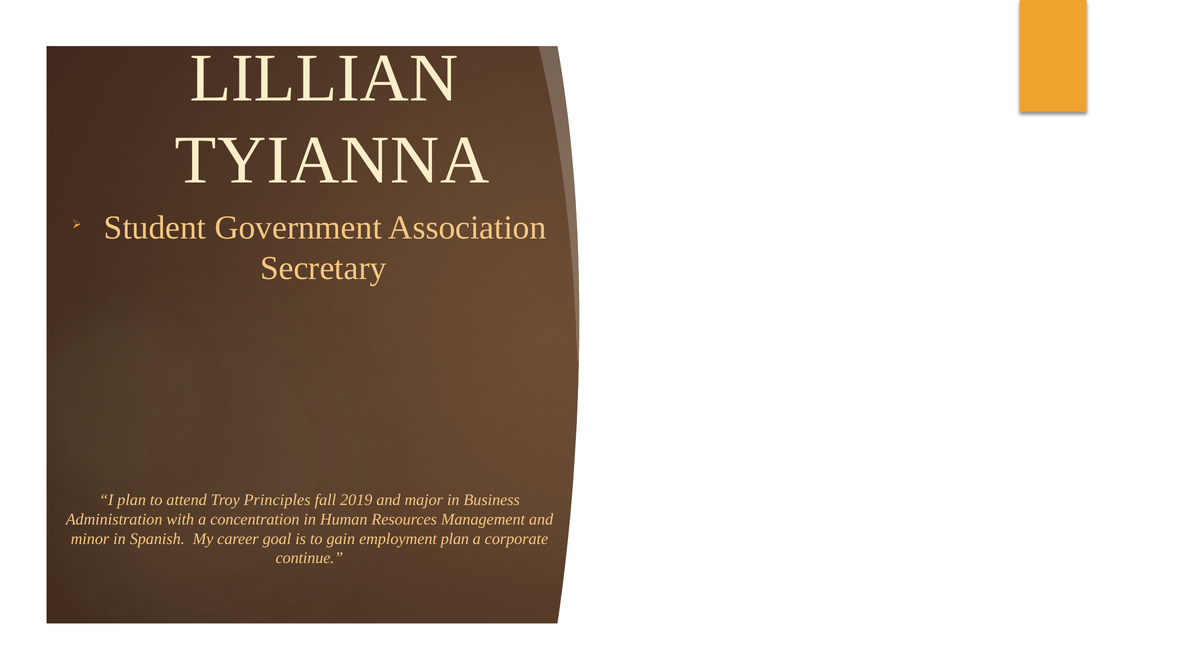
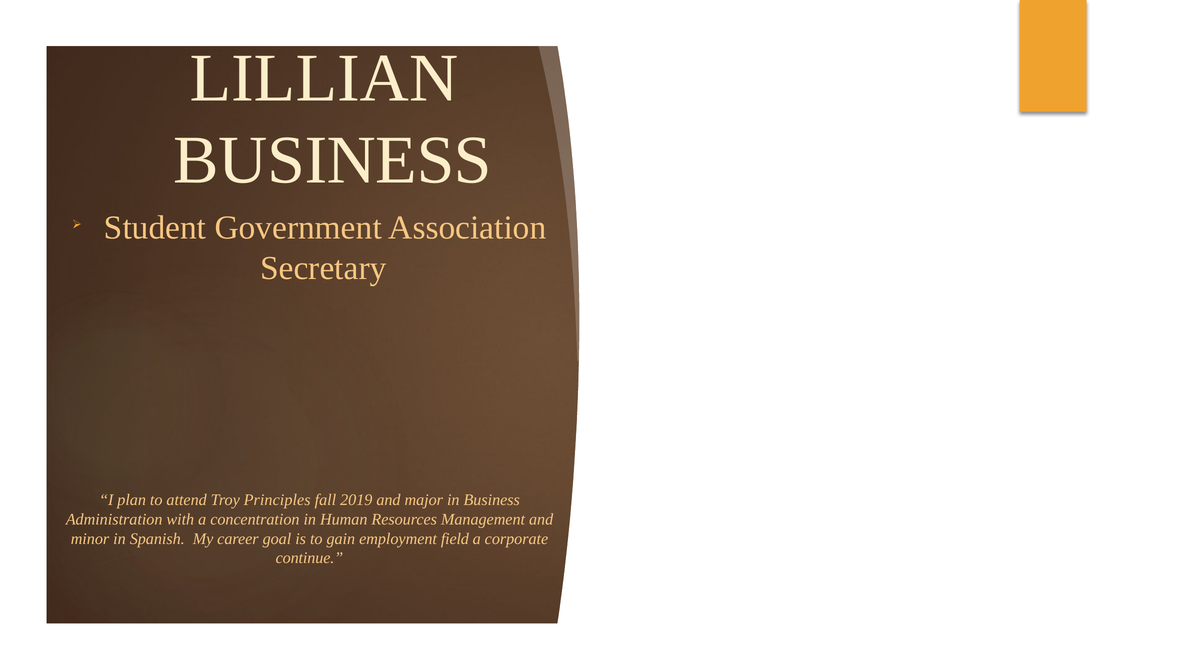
TYIANNA: TYIANNA -> BUSINESS (333, 160)
employment plan: plan -> field (455, 539)
